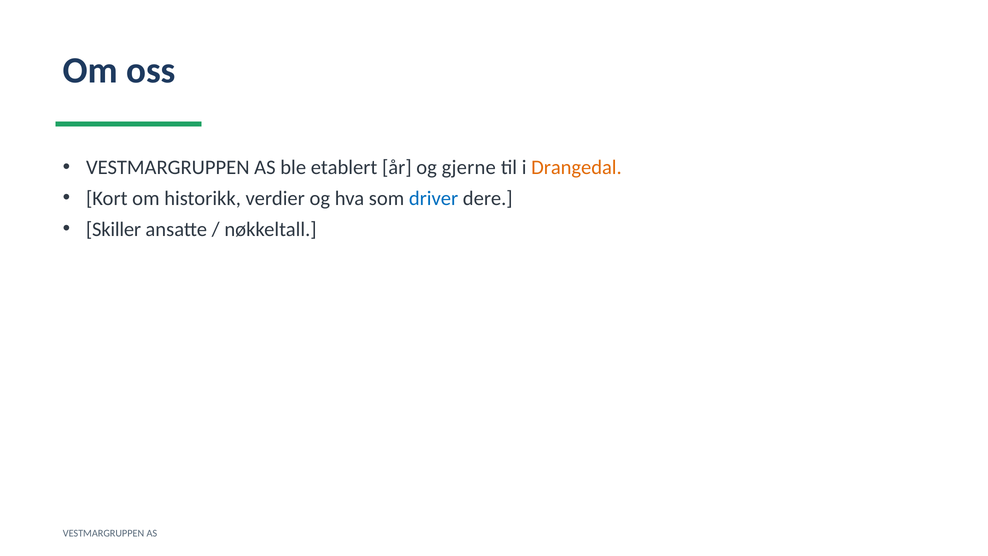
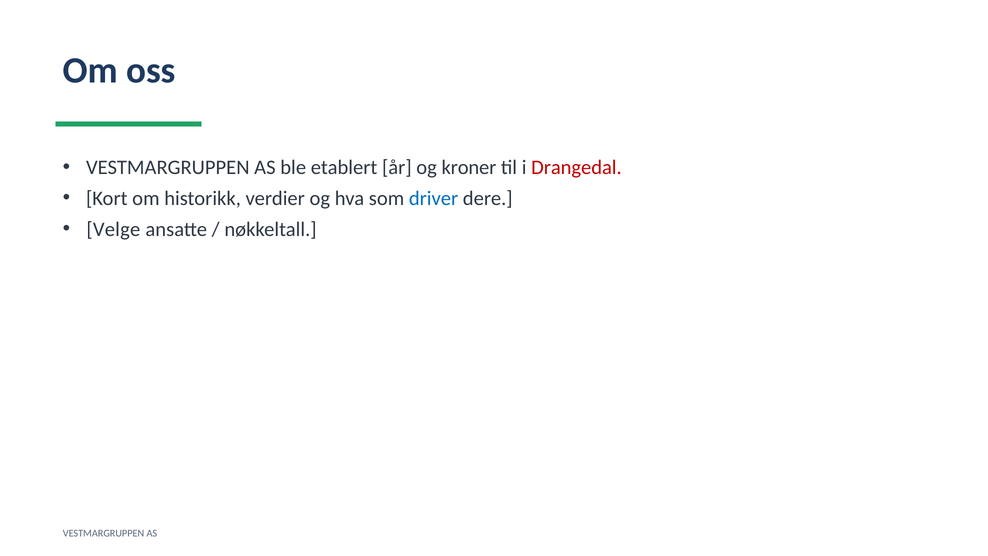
gjerne: gjerne -> kroner (469, 167)
Drangedal colour: orange -> red (576, 167)
Skiller: Skiller -> Velge (113, 229)
